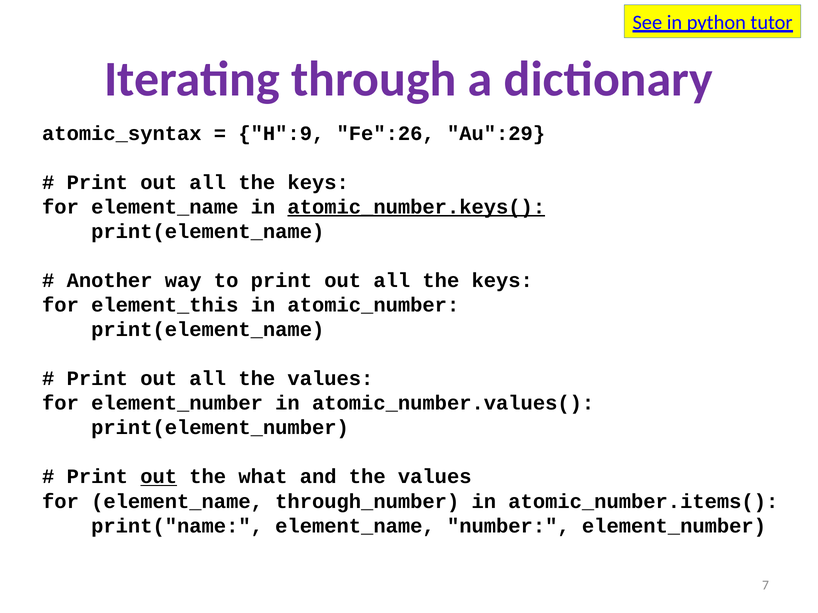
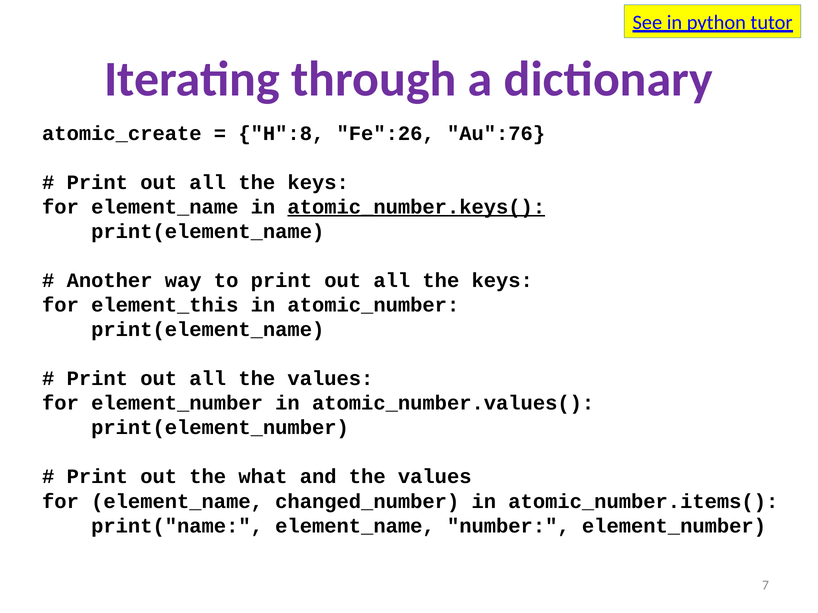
atomic_syntax: atomic_syntax -> atomic_create (122, 134)
H":9: H":9 -> H":8 (281, 134)
Au":29: Au":29 -> Au":76 (496, 134)
out underline: present -> none (159, 477)
through_number: through_number -> changed_number (367, 502)
